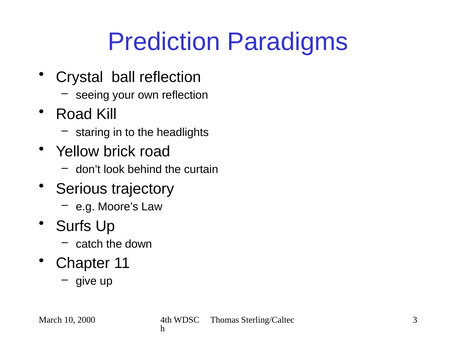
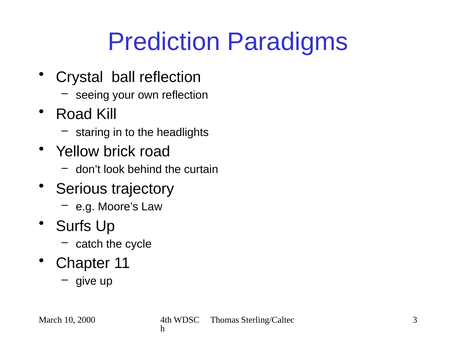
down: down -> cycle (138, 244)
